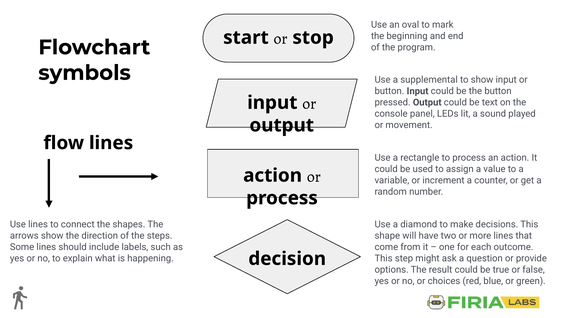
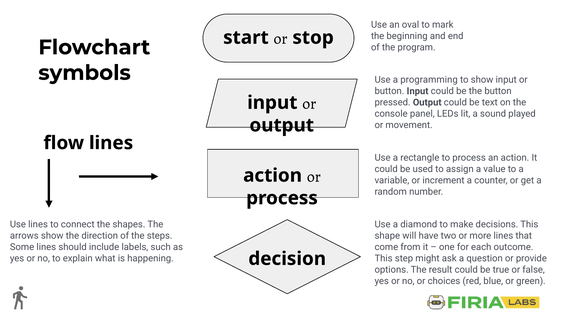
supplemental: supplemental -> programming (429, 80)
